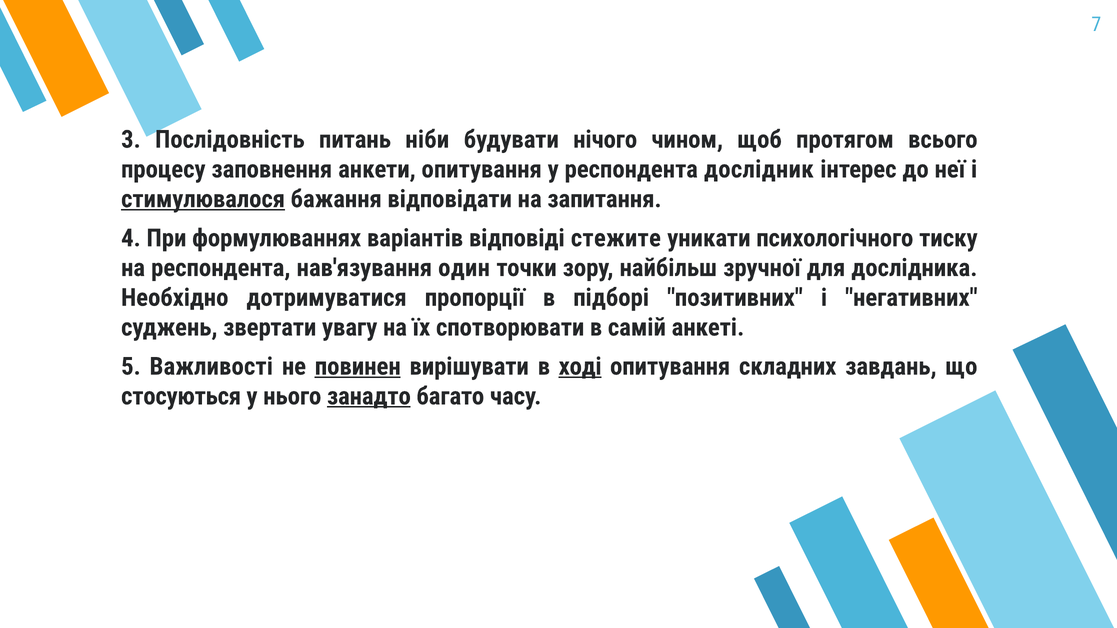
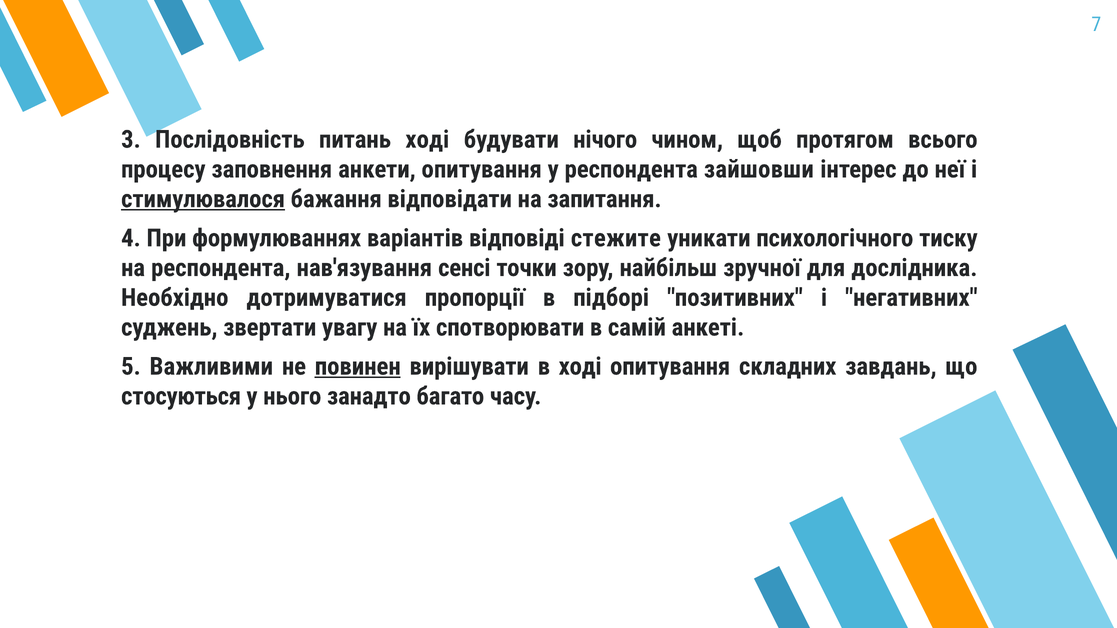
питань ніби: ніби -> ході (427, 140)
дослідник: дослідник -> зайшовши (759, 169)
один: один -> сенсі (464, 268)
Важливості: Важливості -> Важливими (211, 367)
ході underline: present -> none (580, 367)
занадто underline: present -> none (369, 396)
